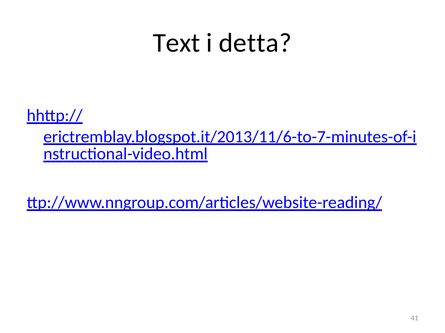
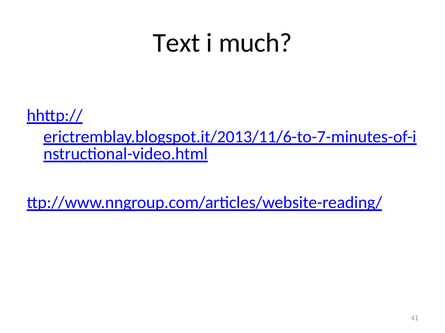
detta: detta -> much (255, 43)
